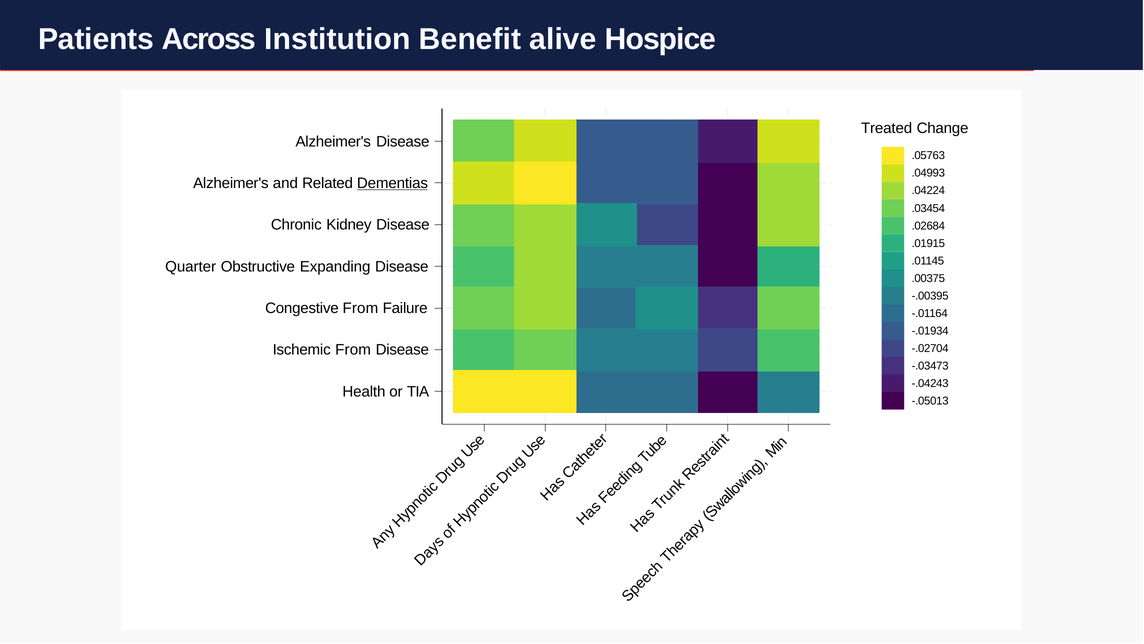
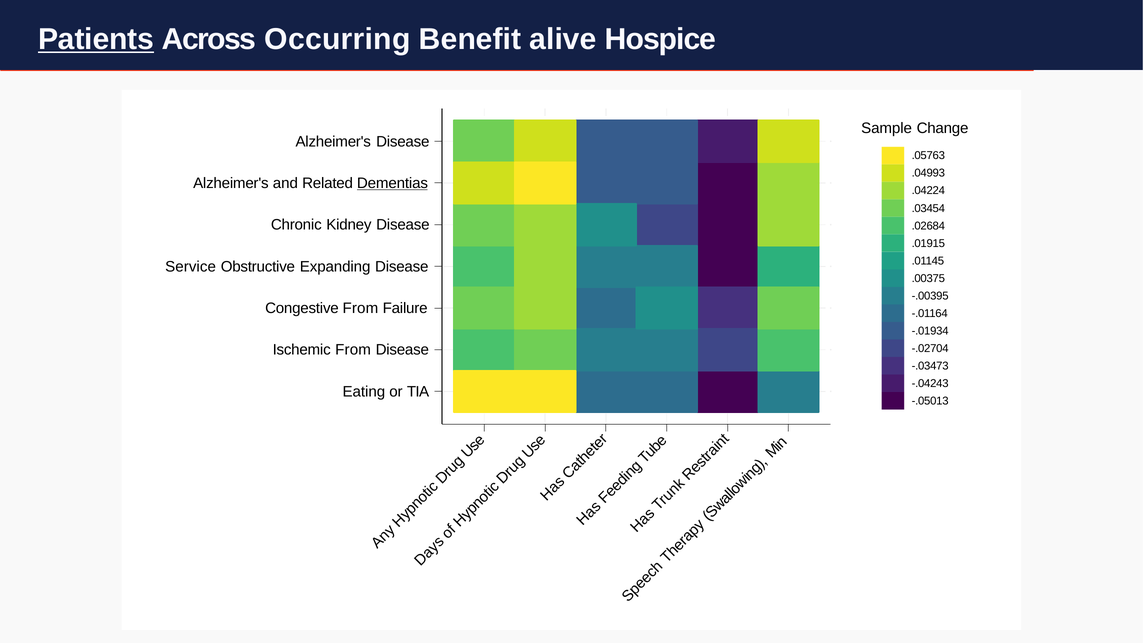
Patients underline: none -> present (96, 39)
Institution: Institution -> Occurring (337, 39)
Treated: Treated -> Sample (887, 128)
Quarter: Quarter -> Service (191, 266)
Health: Health -> Eating (364, 391)
